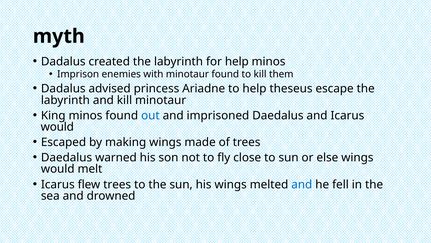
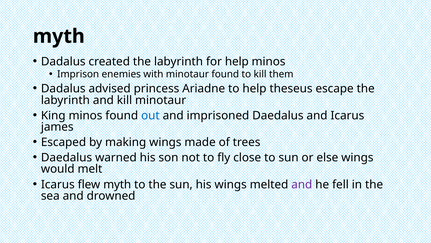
would: would -> james (57, 127)
flew trees: trees -> myth (117, 184)
and colour: blue -> purple (302, 184)
